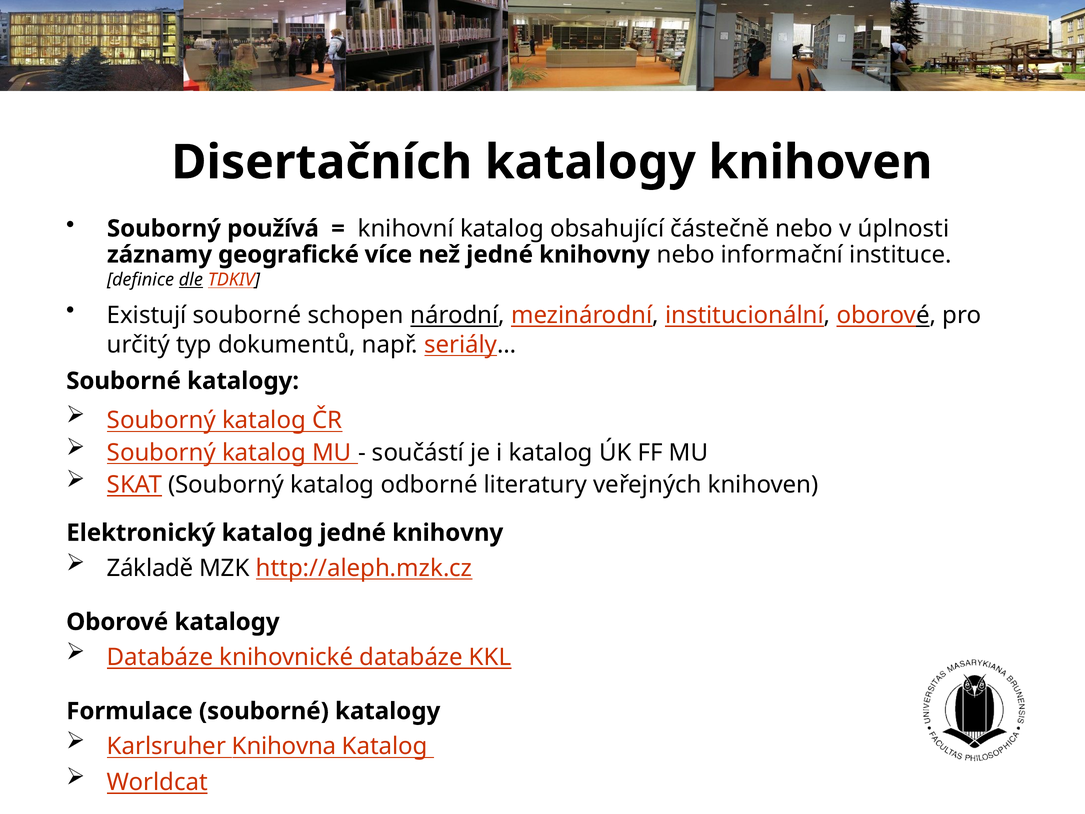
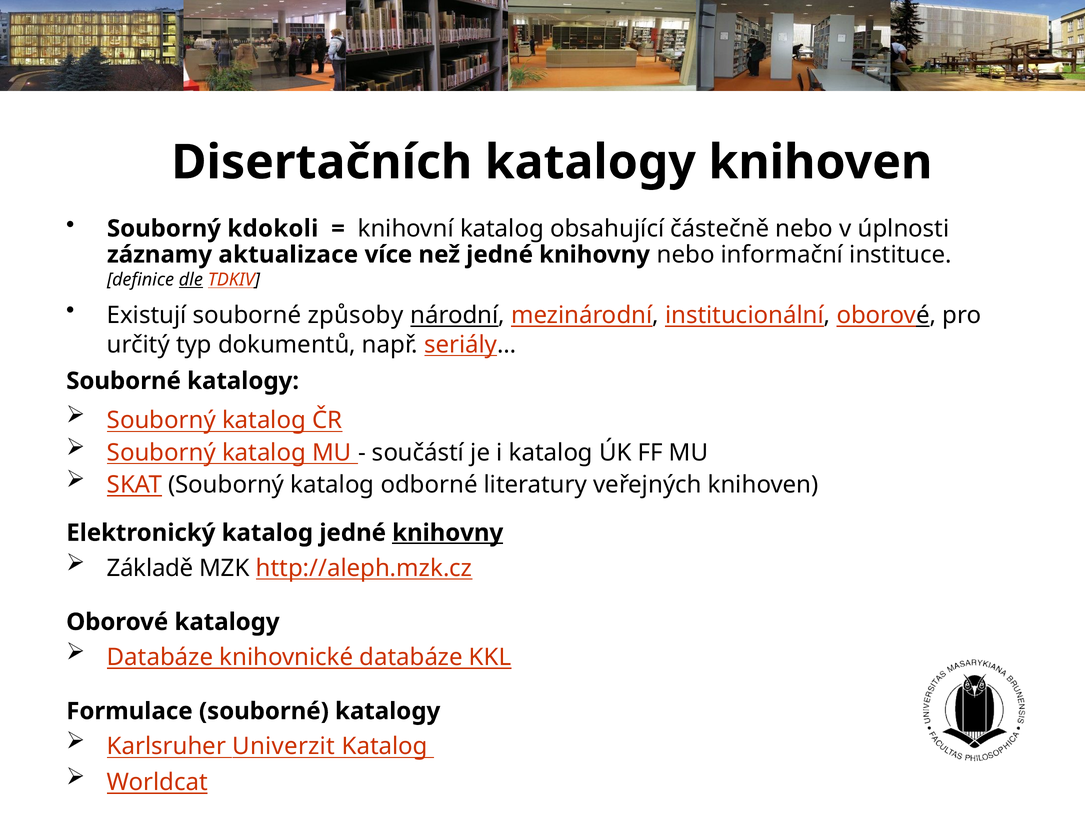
používá: používá -> kdokoli (273, 229)
geografické: geografické -> aktualizace (288, 255)
schopen: schopen -> způsoby (355, 315)
knihovny underline: none -> present (448, 533)
Knihovna: Knihovna -> Univerzit (284, 746)
